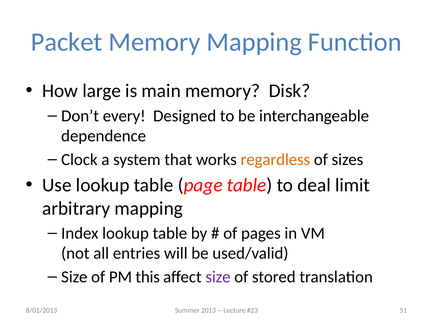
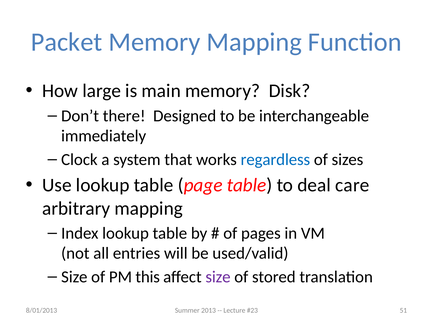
every: every -> there (124, 116)
dependence: dependence -> immediately (104, 136)
regardless colour: orange -> blue (275, 159)
limit: limit -> care (352, 185)
